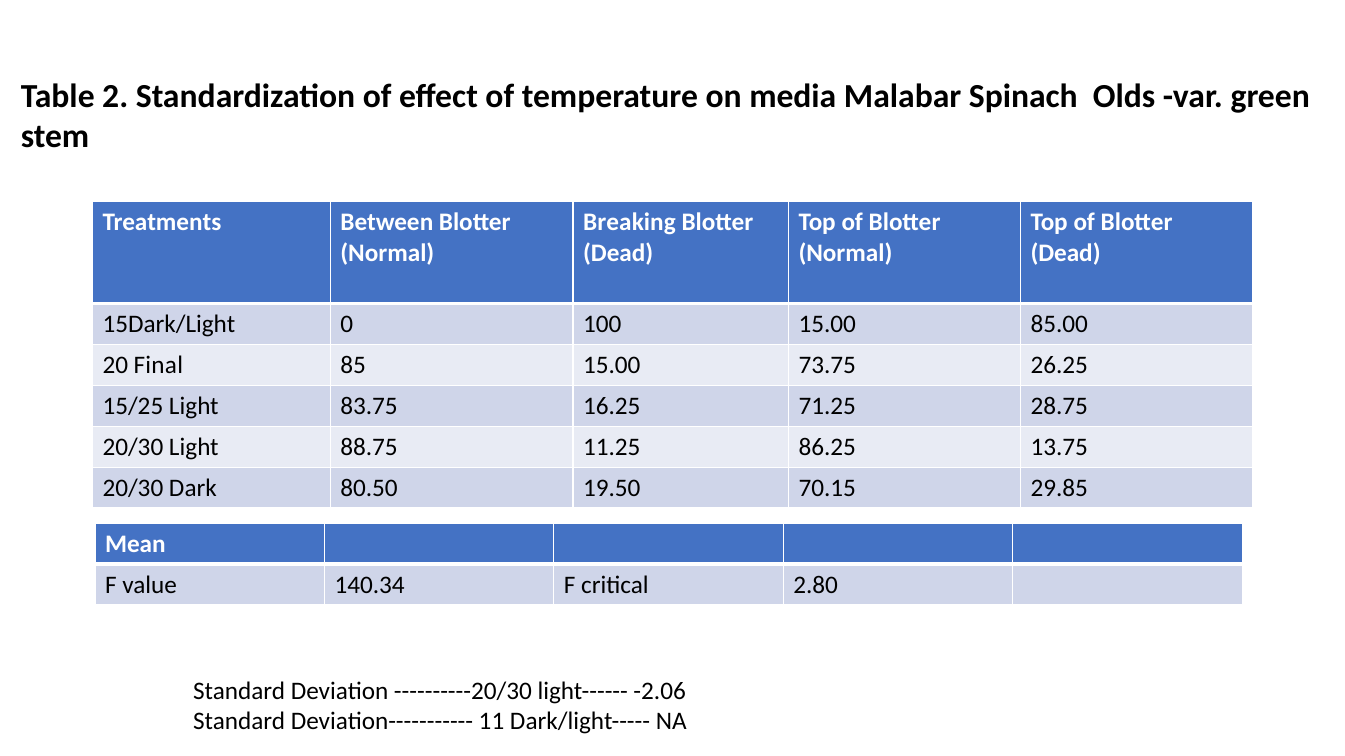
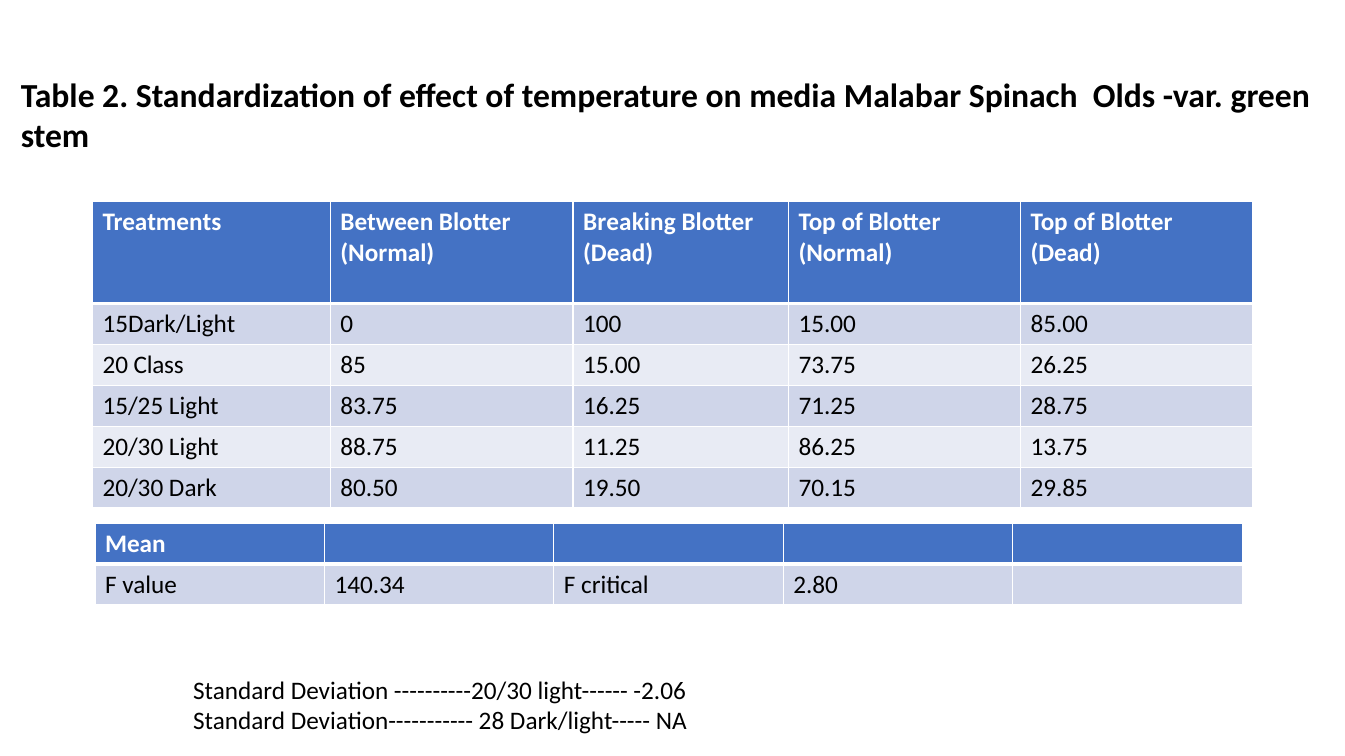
Final: Final -> Class (159, 366)
11: 11 -> 28 (492, 722)
